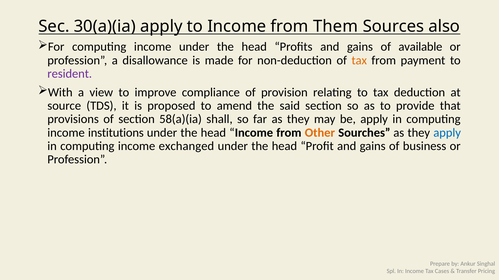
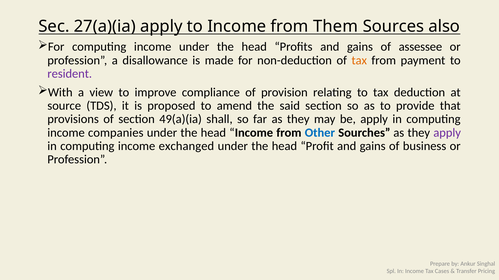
30(a)(ia: 30(a)(ia -> 27(a)(ia (105, 27)
available: available -> assessee (420, 47)
58(a)(ia: 58(a)(ia -> 49(a)(ia (181, 119)
institutions: institutions -> companies (116, 133)
Other colour: orange -> blue (320, 133)
apply colour: blue -> purple (447, 133)
